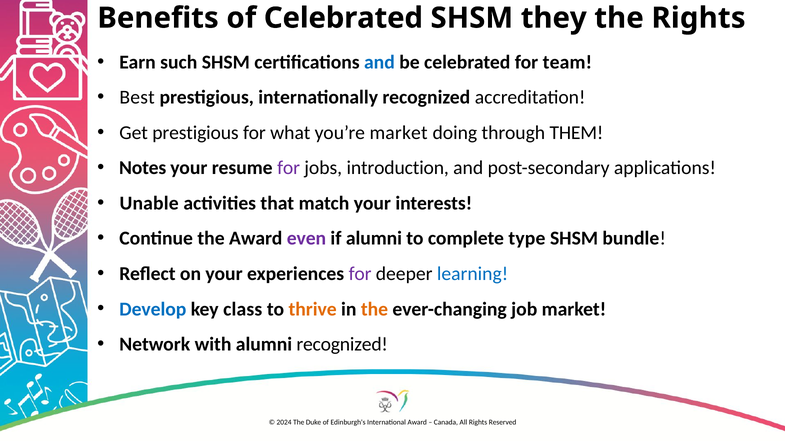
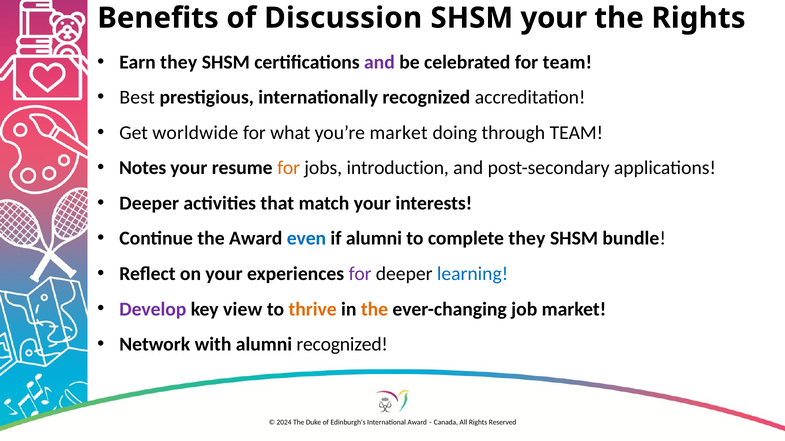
of Celebrated: Celebrated -> Discussion (343, 18)
SHSM they: they -> your (554, 18)
Earn such: such -> they (179, 62)
and colour: blue -> purple (379, 62)
Get prestigious: prestigious -> worldwide (195, 133)
through THEM: THEM -> TEAM (576, 133)
for colour: purple -> orange (289, 168)
Unable: Unable -> Deeper (149, 203)
even colour: purple -> blue (306, 239)
complete type: type -> they (527, 239)
Develop colour: blue -> purple (153, 309)
class: class -> view (243, 309)
